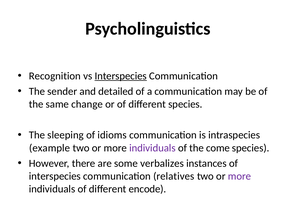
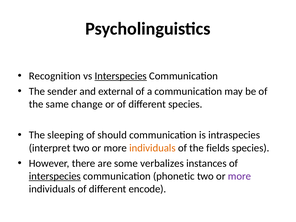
detailed: detailed -> external (116, 91)
idioms: idioms -> should (112, 135)
example: example -> interpret (50, 148)
individuals colour: purple -> orange (152, 148)
come: come -> fields (218, 148)
interspecies underline: none -> present (55, 176)
relatives: relatives -> phonetic (174, 176)
